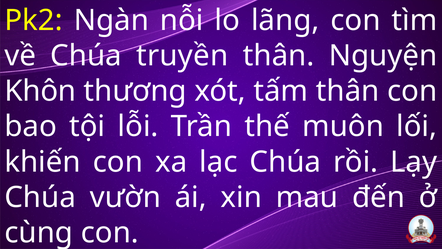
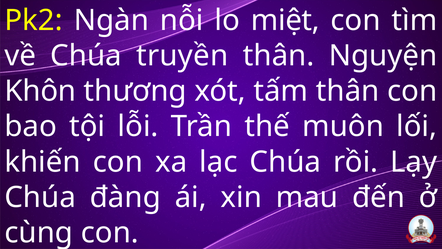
lãng: lãng -> miệt (285, 20)
vườn: vườn -> đàng (125, 197)
